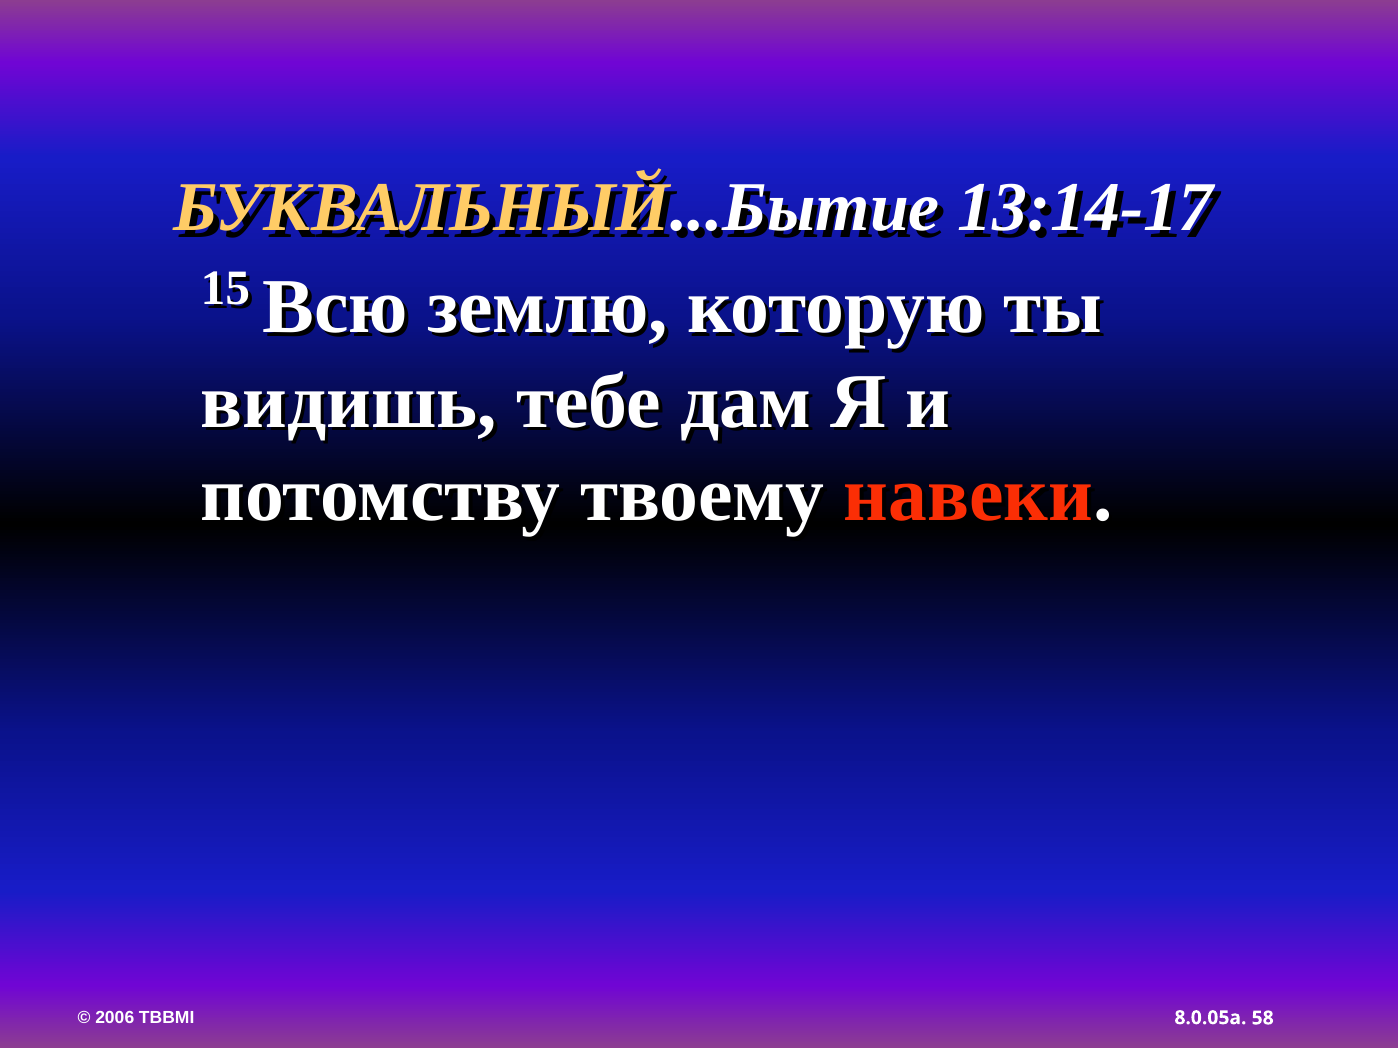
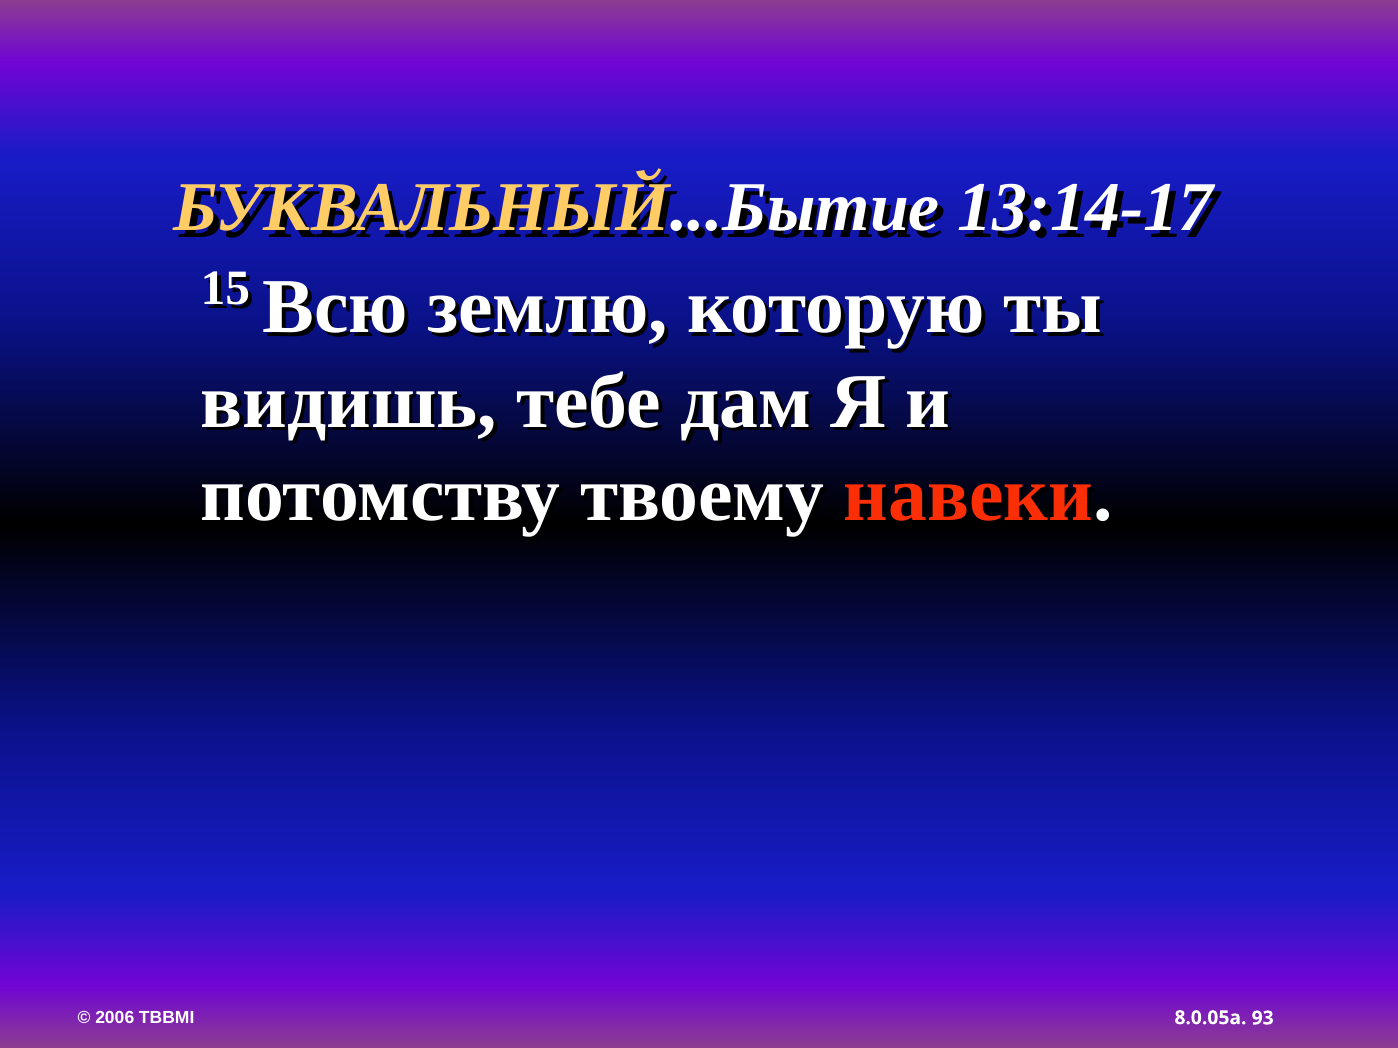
58: 58 -> 93 (1263, 1019)
